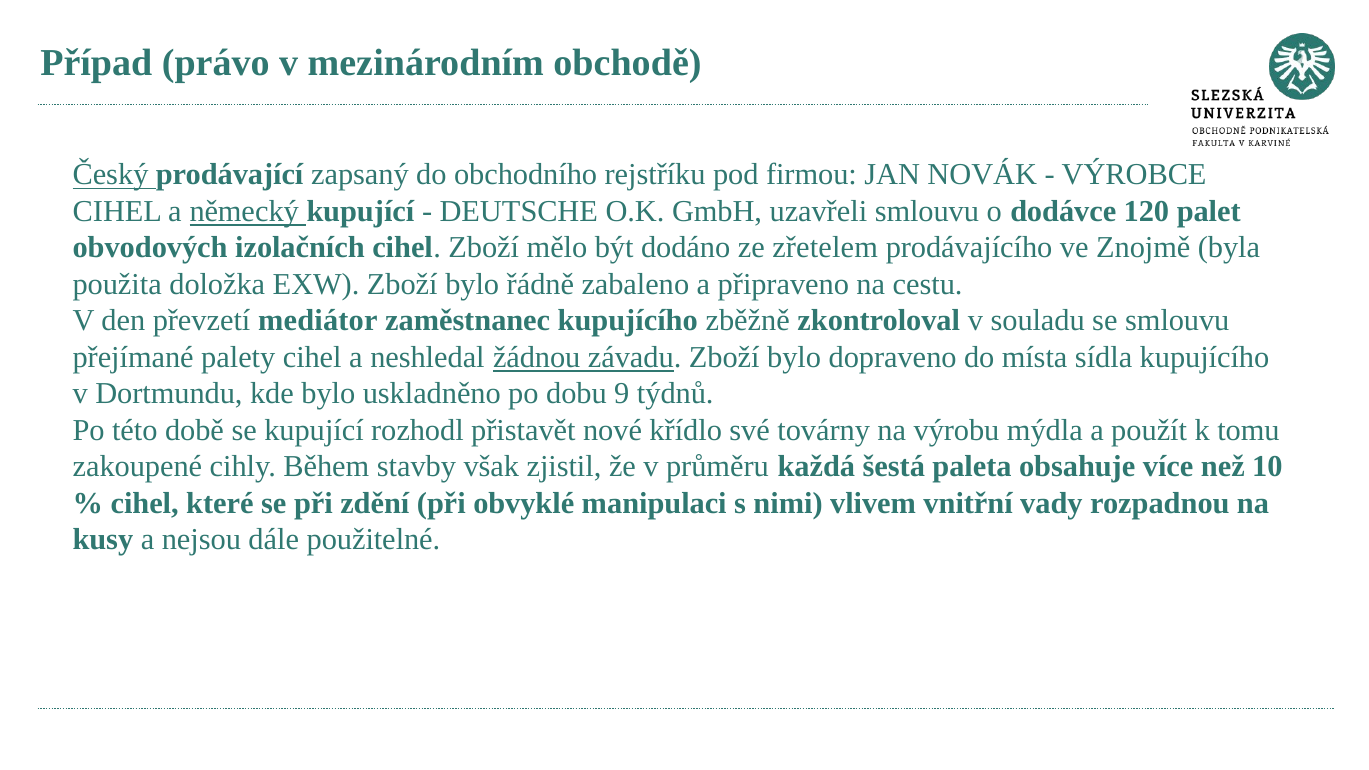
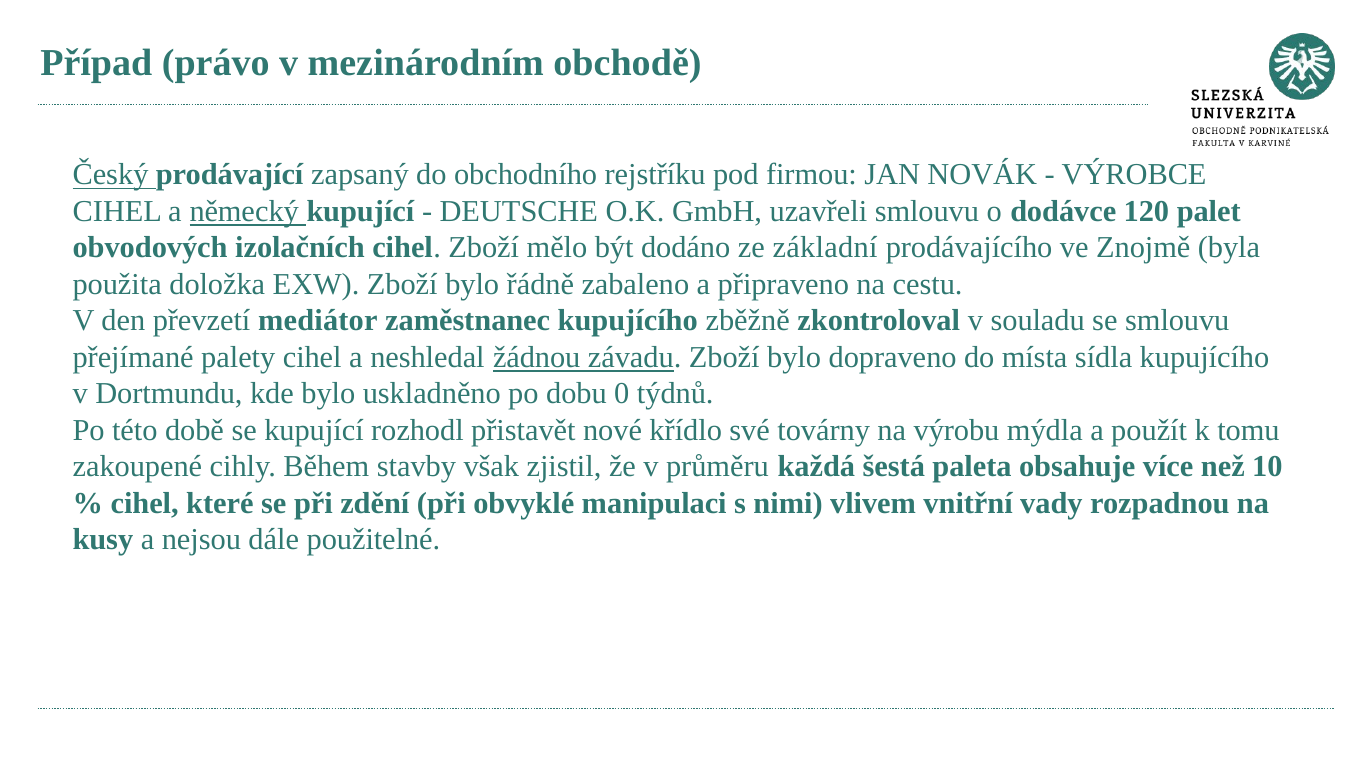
zřetelem: zřetelem -> základní (825, 248)
9: 9 -> 0 (622, 394)
